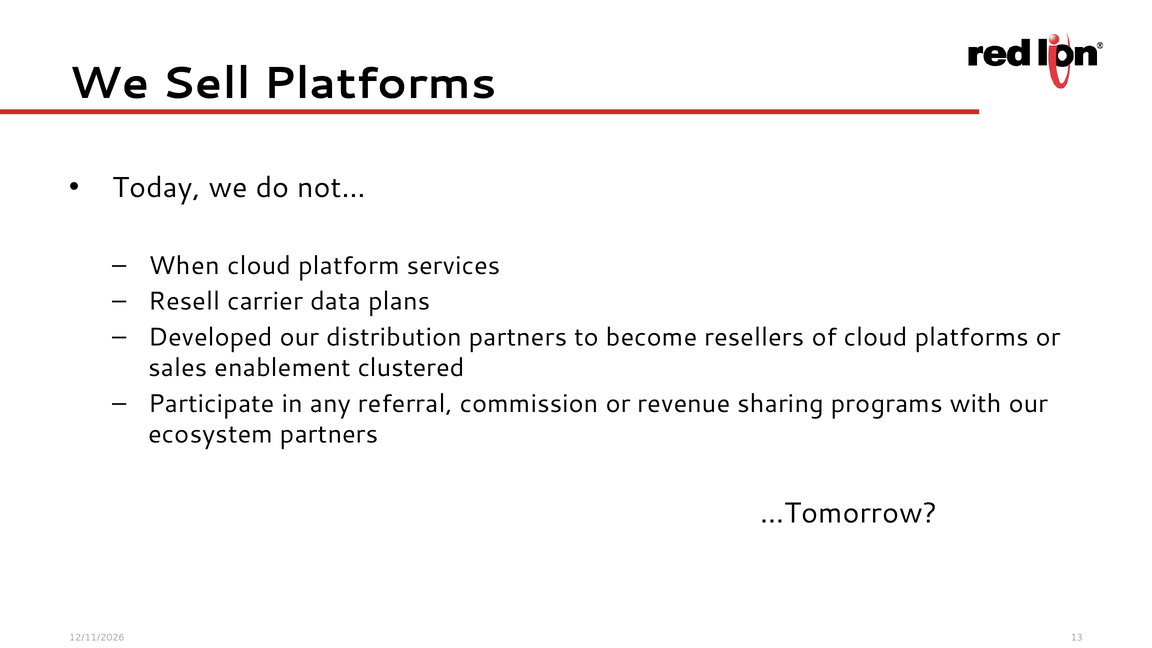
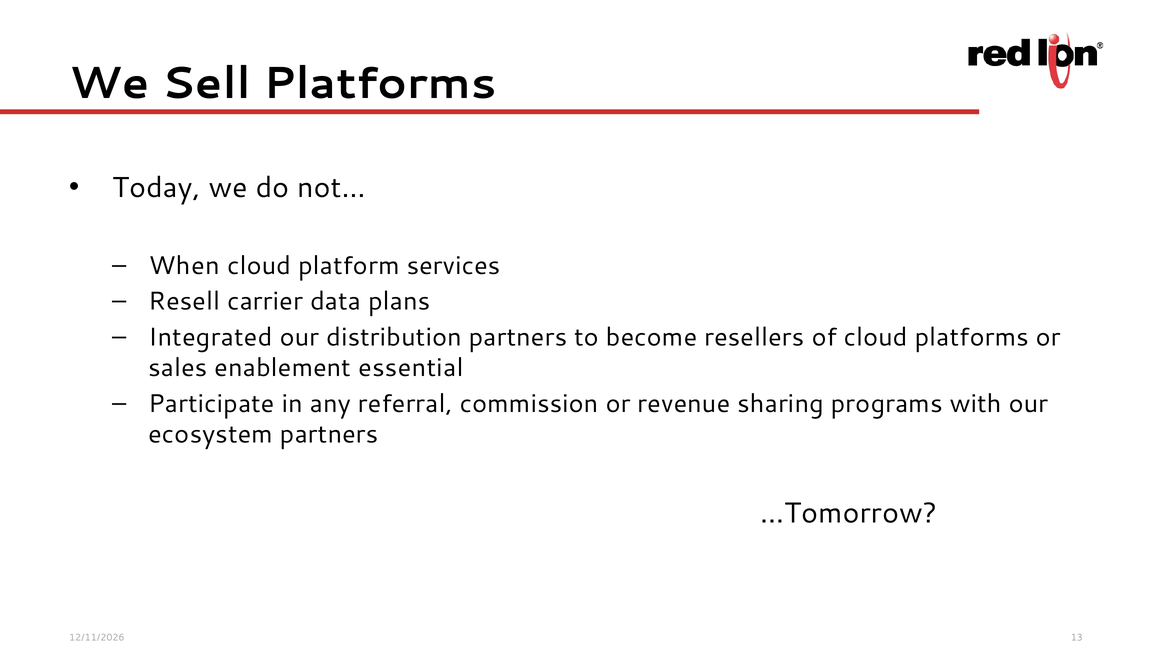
Developed: Developed -> Integrated (210, 337)
clustered: clustered -> essential (411, 368)
